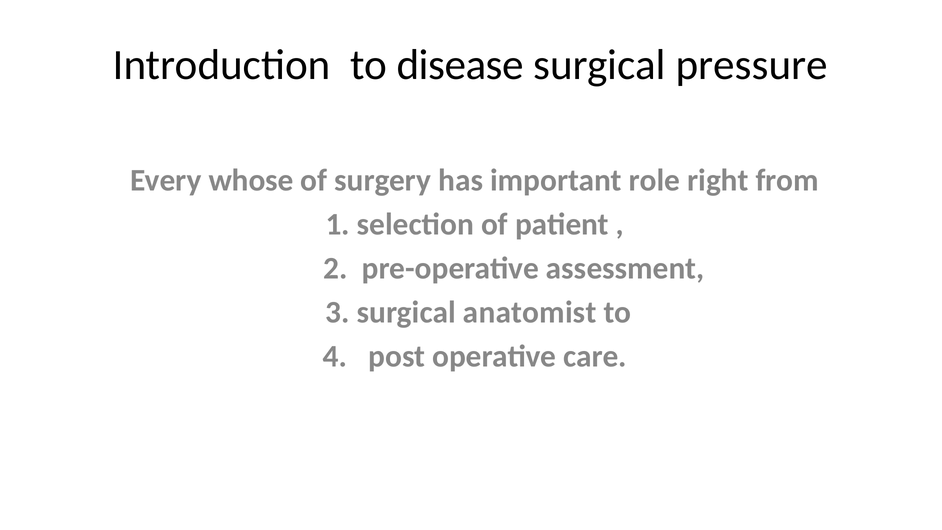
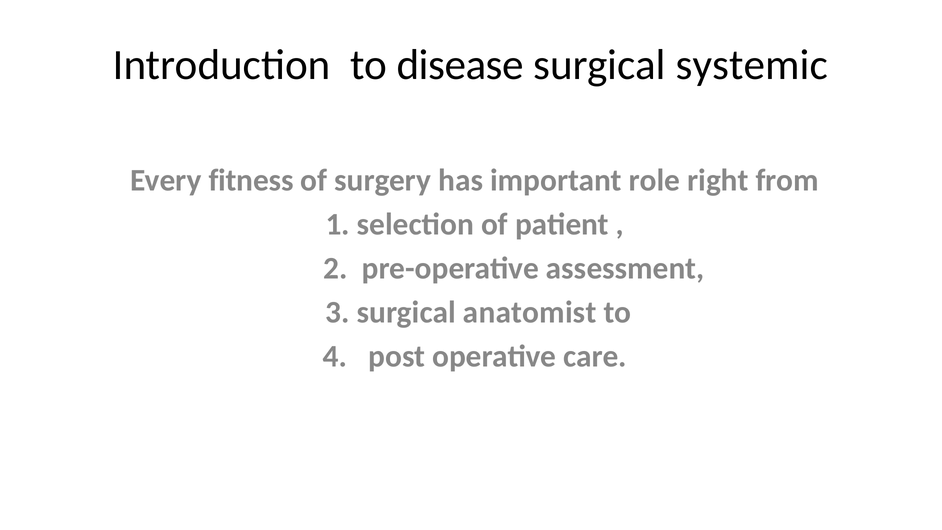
pressure: pressure -> systemic (752, 65)
whose: whose -> fitness (251, 180)
